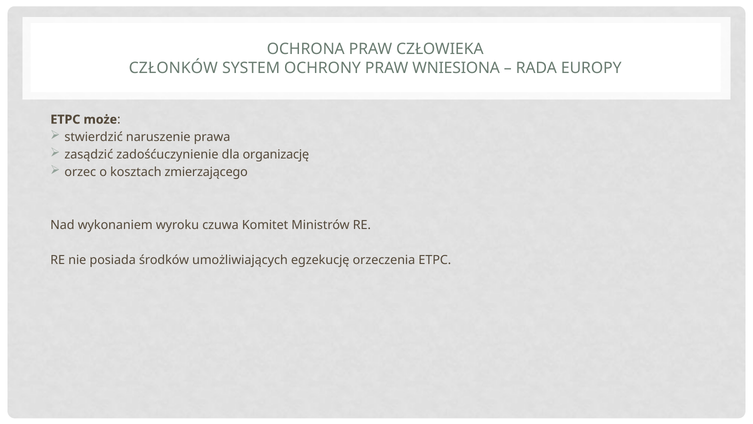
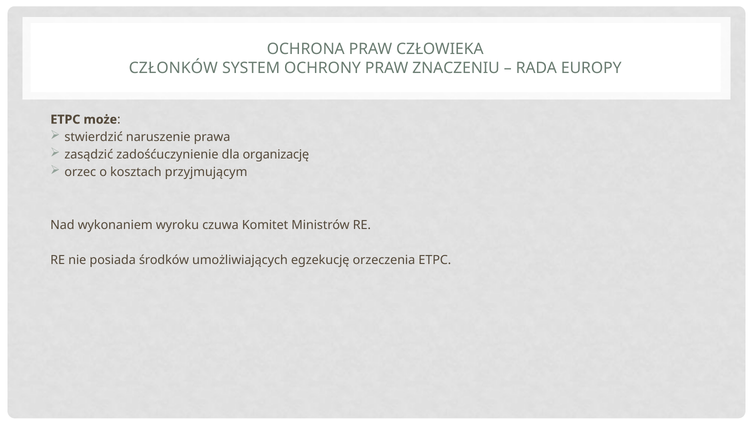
WNIESIONA: WNIESIONA -> ZNACZENIU (456, 68)
zmierzającego: zmierzającego -> przyjmującym (206, 172)
